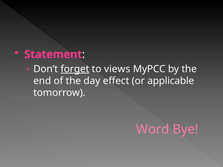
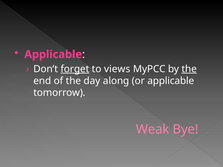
Statement: Statement -> Applicable (53, 54)
the underline: none -> present (189, 69)
effect: effect -> along (116, 81)
Word: Word -> Weak (153, 129)
